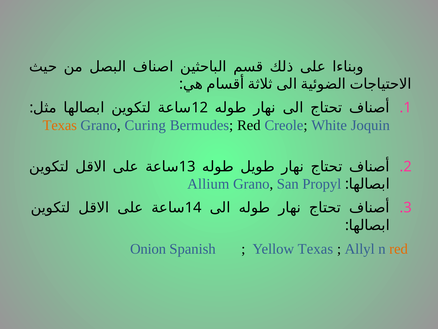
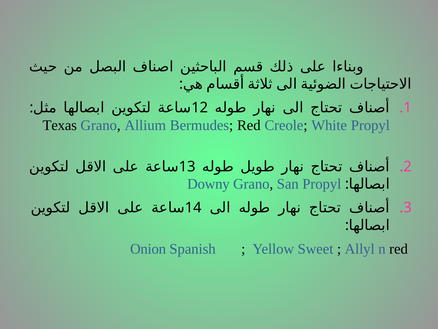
Texas colour: orange -> black (60, 125)
Curing: Curing -> Allium (145, 125)
White Joquin: Joquin -> Propyl (370, 125)
Allium: Allium -> Downy (208, 184)
Yellow Texas: Texas -> Sweet (315, 249)
red colour: orange -> black (399, 249)
